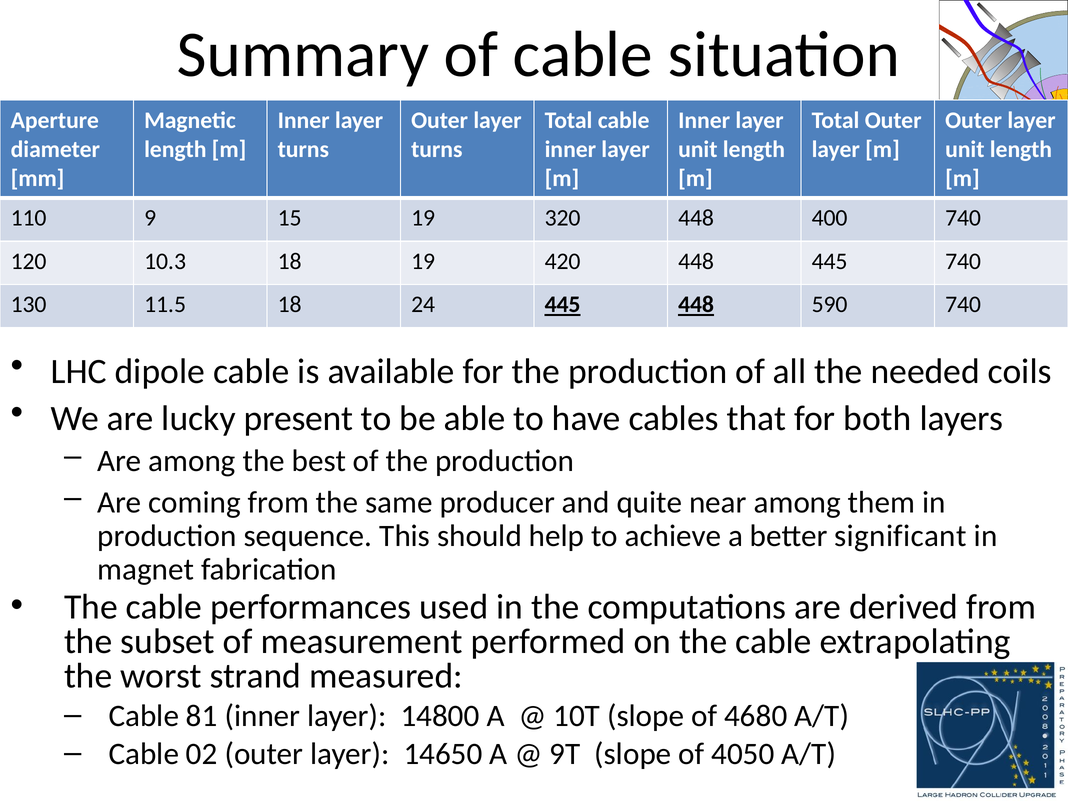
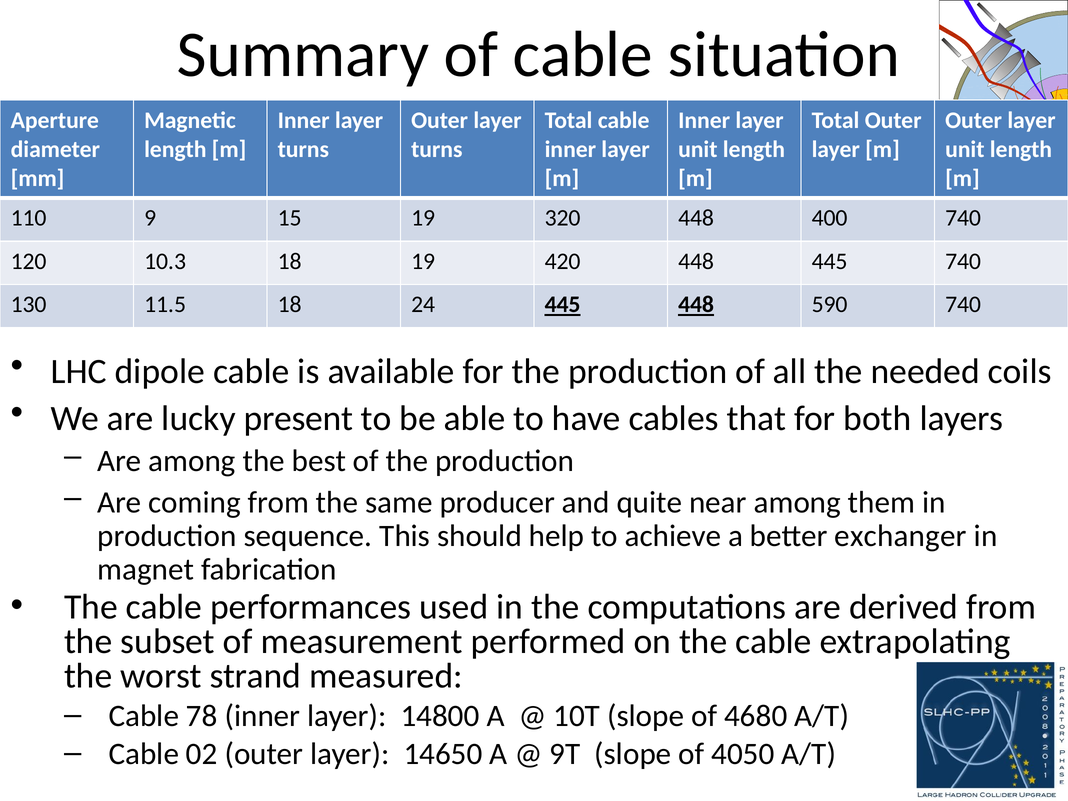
significant: significant -> exchanger (901, 536)
81: 81 -> 78 (202, 716)
